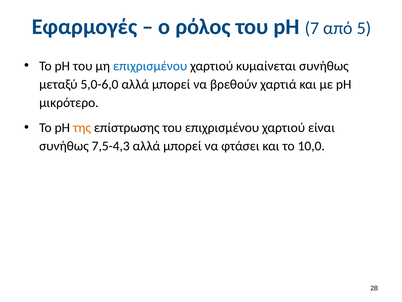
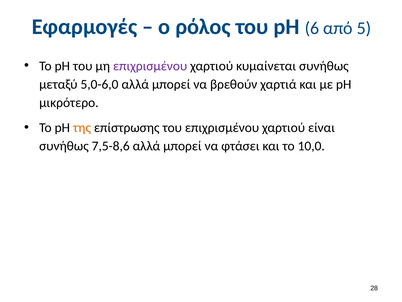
7: 7 -> 6 (312, 28)
επιχρισμένου colour: blue -> purple (150, 66)
7,5-4,3: 7,5-4,3 -> 7,5-8,6 (111, 146)
